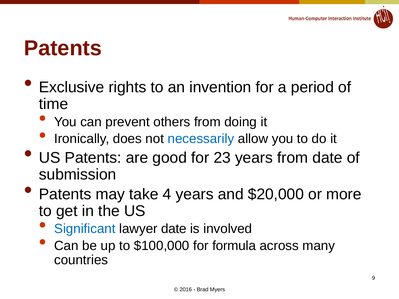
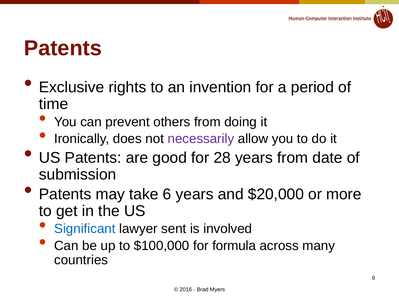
necessarily colour: blue -> purple (201, 139)
23: 23 -> 28 (222, 158)
4: 4 -> 6 (167, 194)
lawyer date: date -> sent (174, 229)
